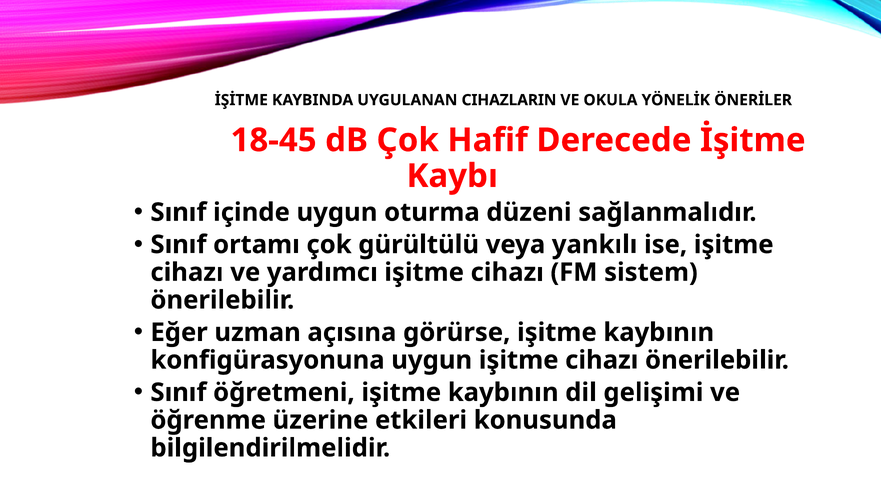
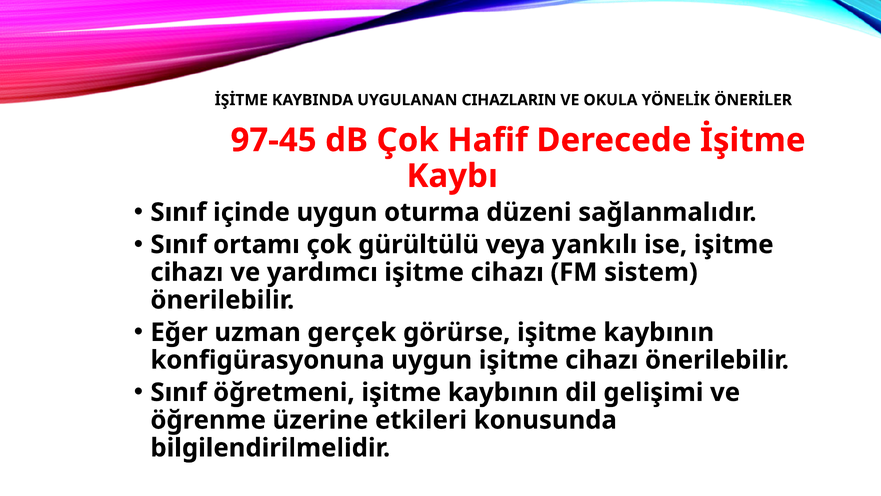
18-45: 18-45 -> 97-45 (274, 140)
açısına: açısına -> gerçek (352, 332)
